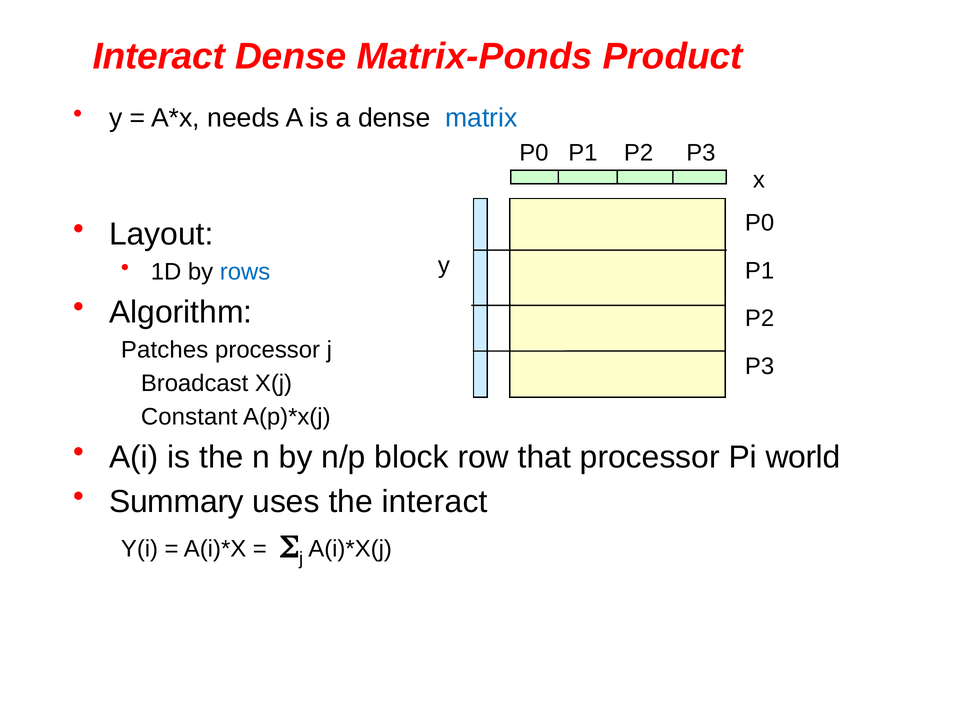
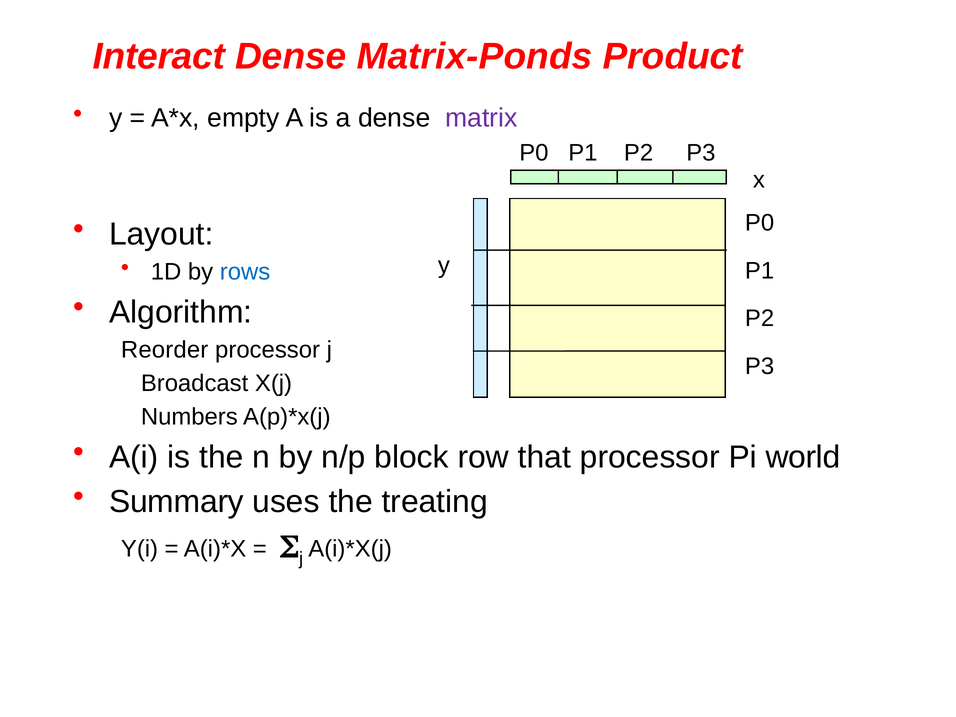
needs: needs -> empty (243, 118)
matrix colour: blue -> purple (481, 118)
Patches: Patches -> Reorder (165, 350)
Constant: Constant -> Numbers (189, 417)
the interact: interact -> treating (435, 502)
